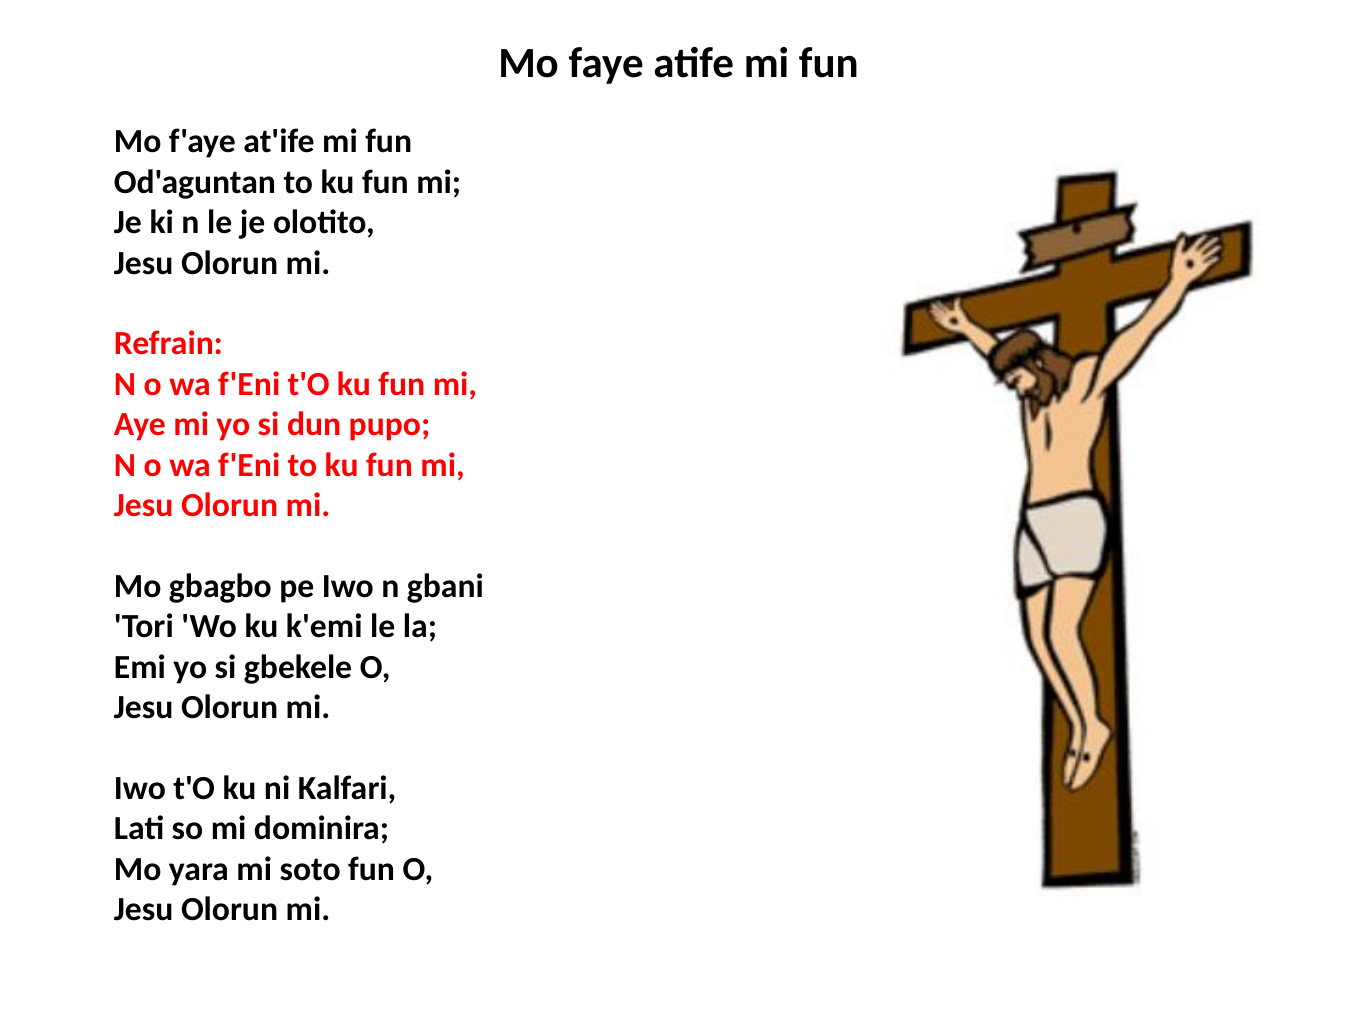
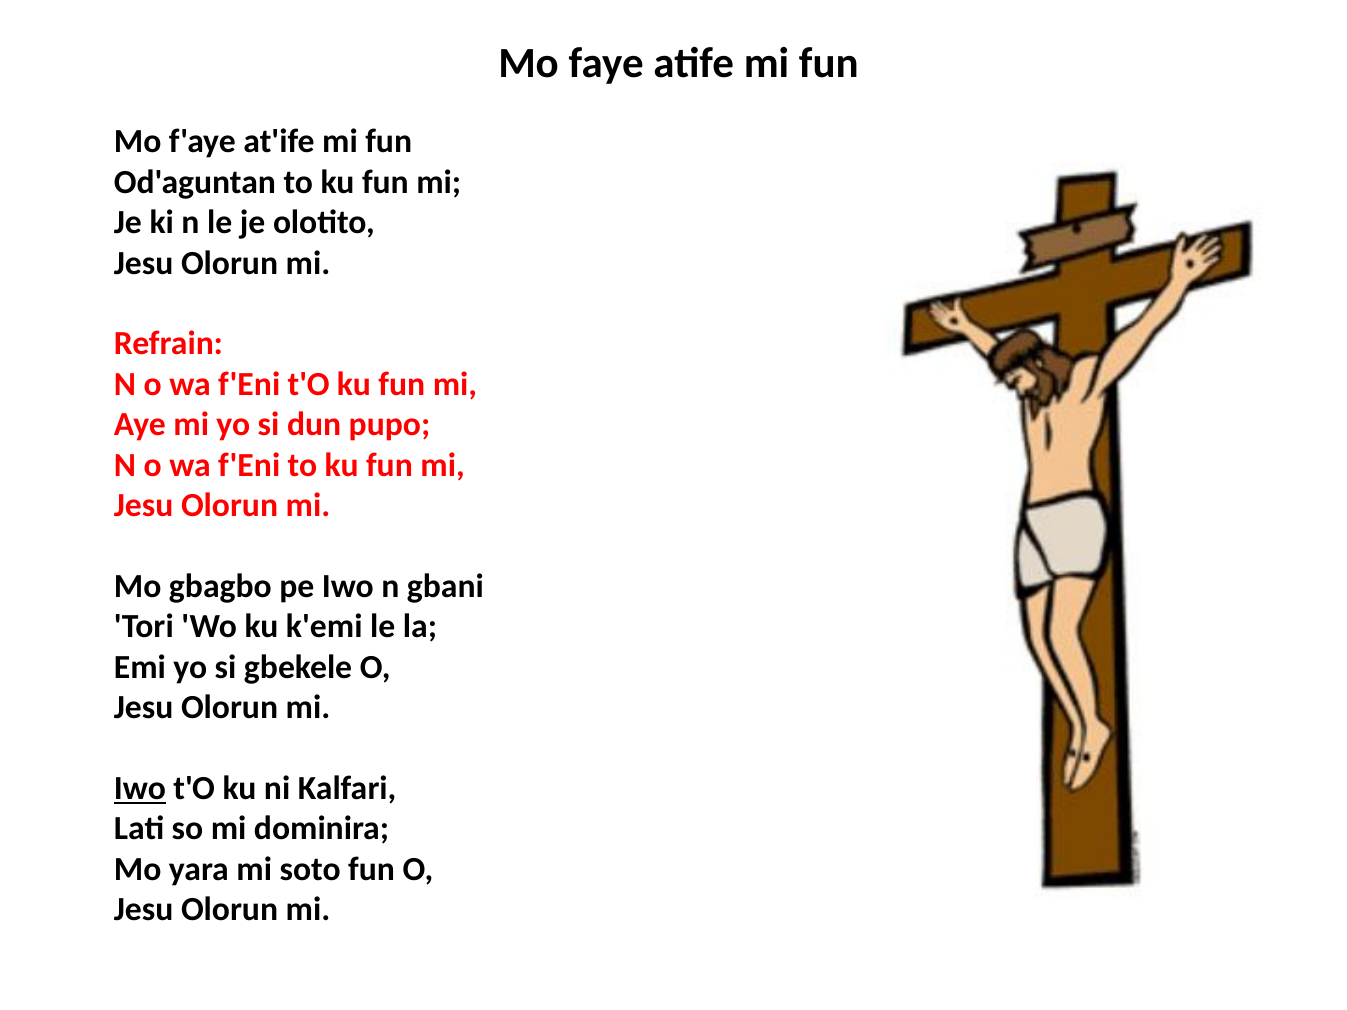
Iwo underline: none -> present (140, 788)
